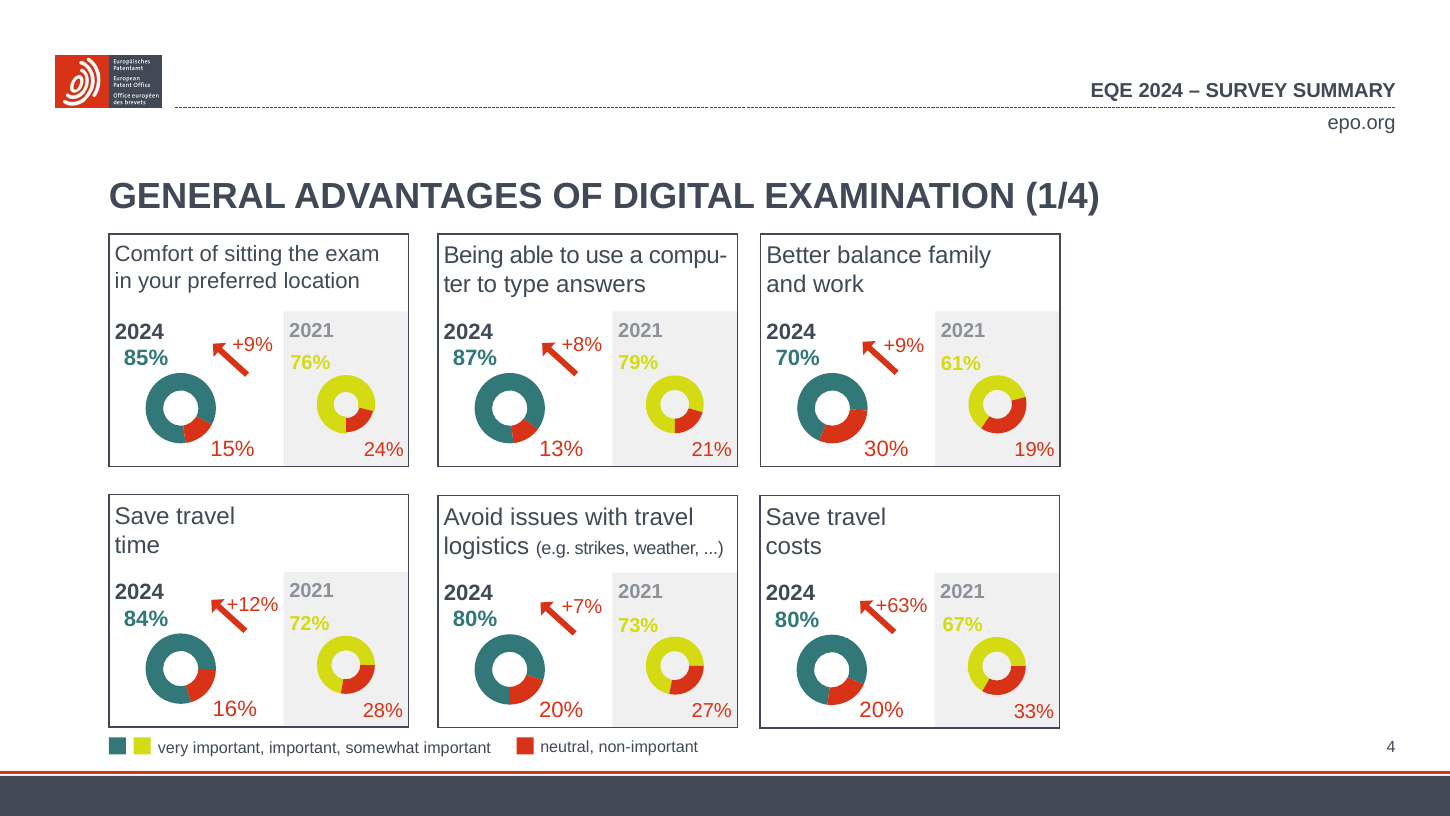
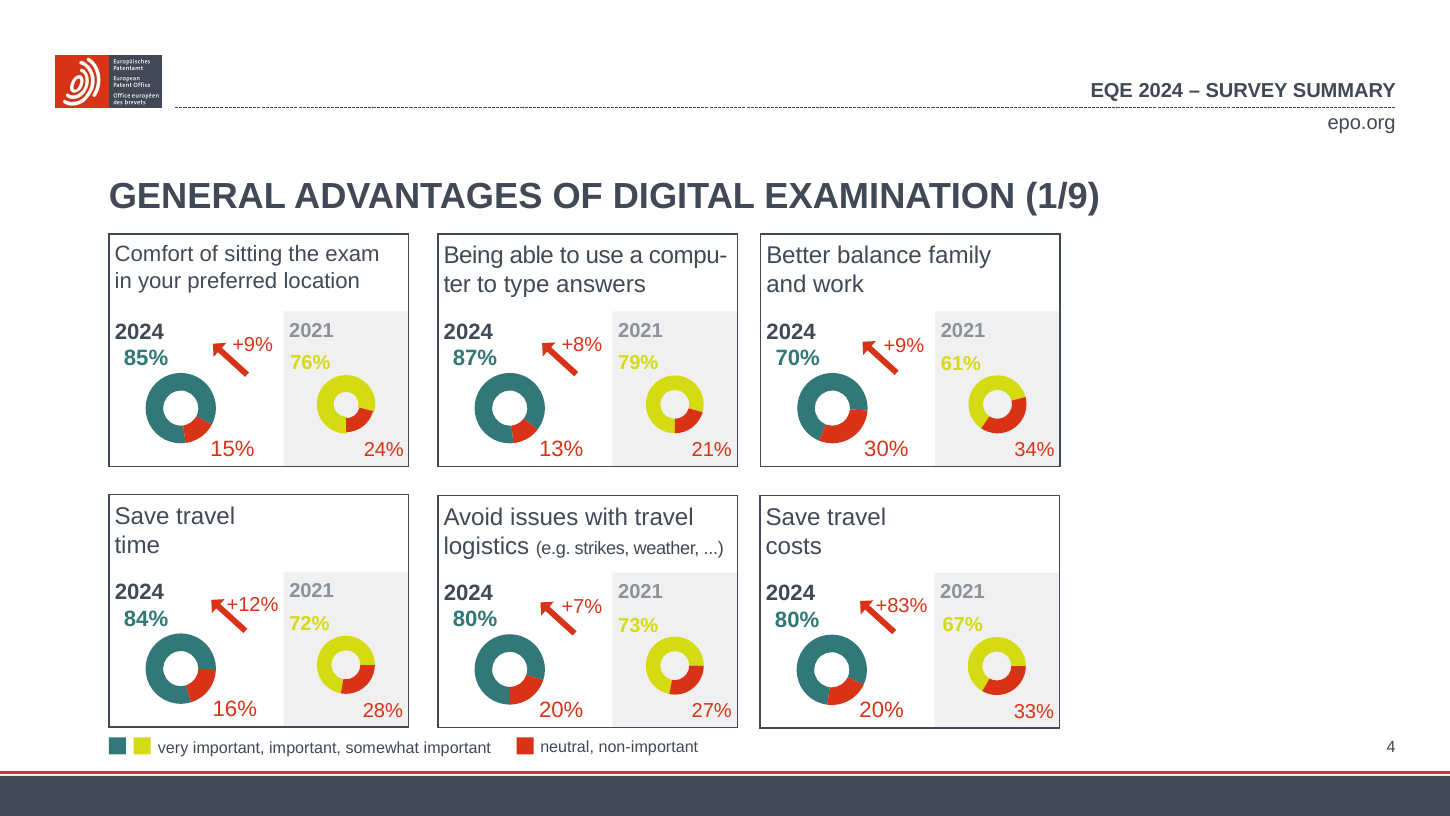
1/4: 1/4 -> 1/9 (1063, 196)
19%: 19% -> 34% (1035, 450)
+63%: +63% -> +83% (902, 606)
